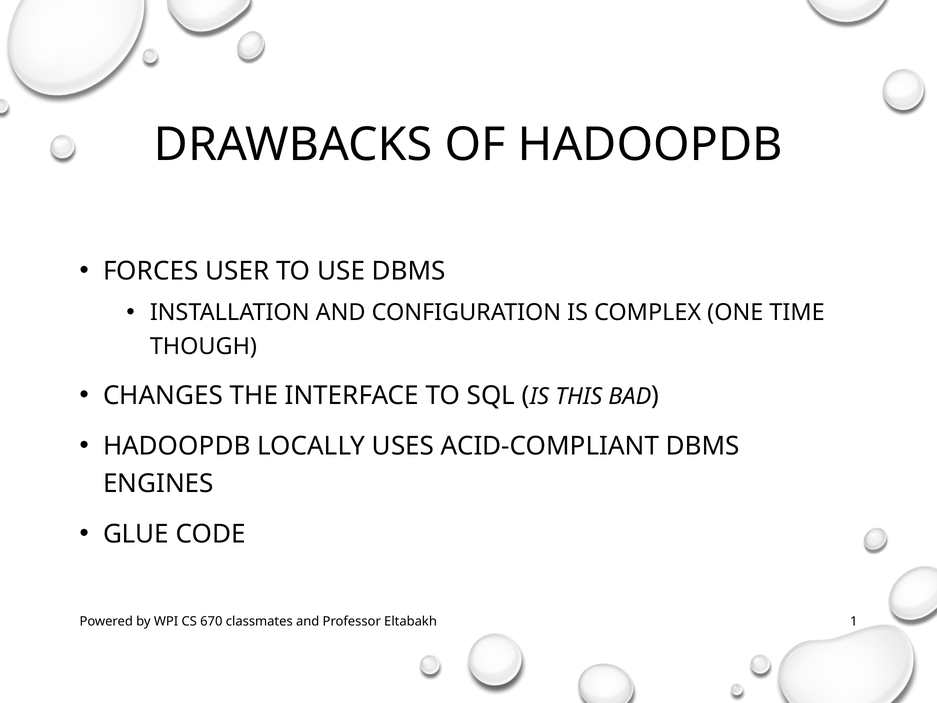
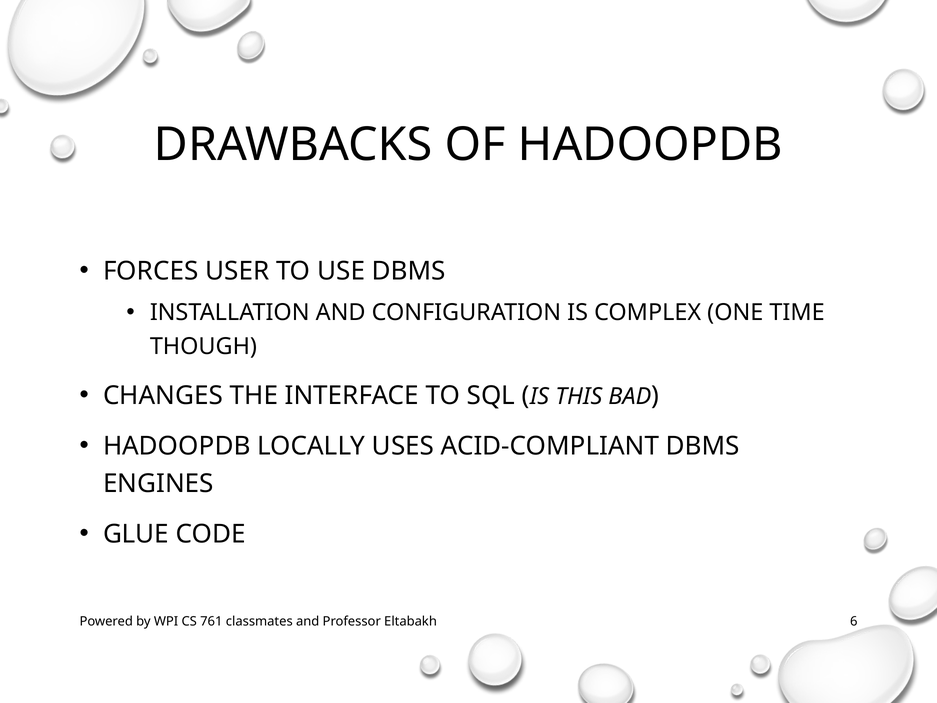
670: 670 -> 761 (211, 621)
1: 1 -> 6 (854, 621)
